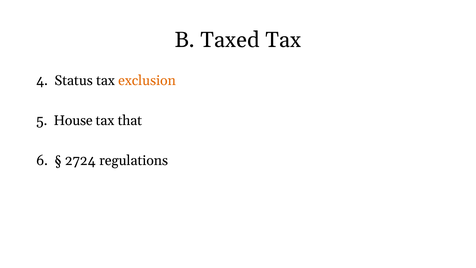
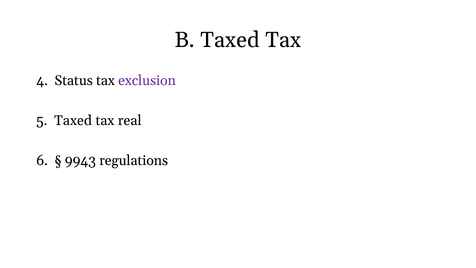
exclusion colour: orange -> purple (147, 80)
5 House: House -> Taxed (73, 120)
that: that -> real (130, 120)
2724: 2724 -> 9943 (80, 160)
